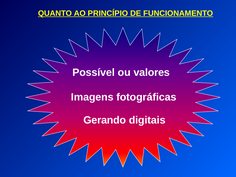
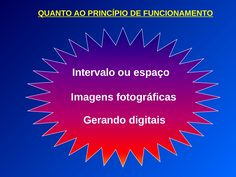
Possível: Possível -> Intervalo (94, 72)
valores: valores -> espaço (152, 72)
